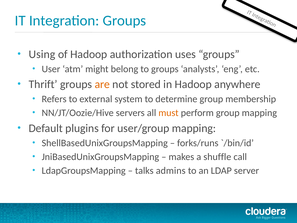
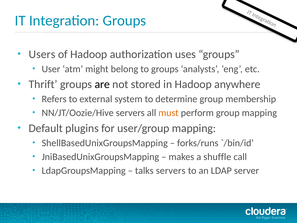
Using: Using -> Users (42, 54)
are colour: orange -> black (102, 84)
talks admins: admins -> servers (171, 171)
